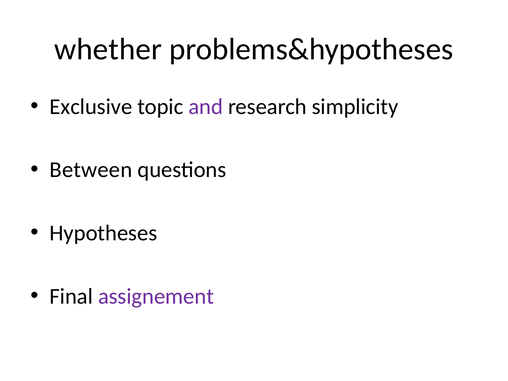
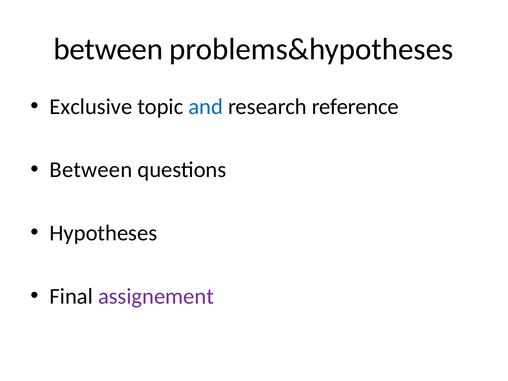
whether: whether -> between (108, 49)
and colour: purple -> blue (206, 107)
simplicity: simplicity -> reference (355, 107)
